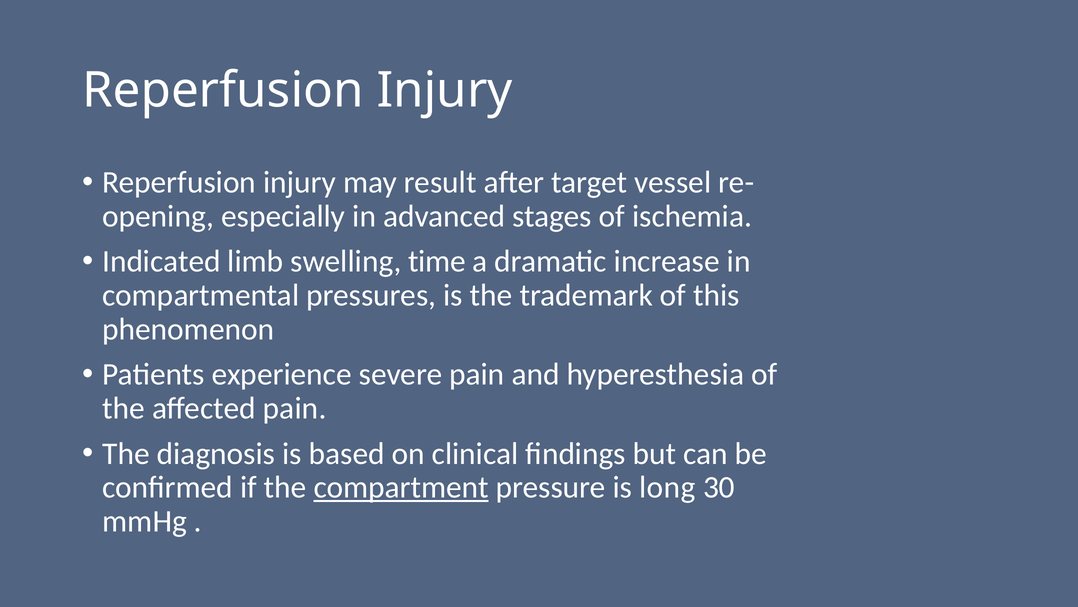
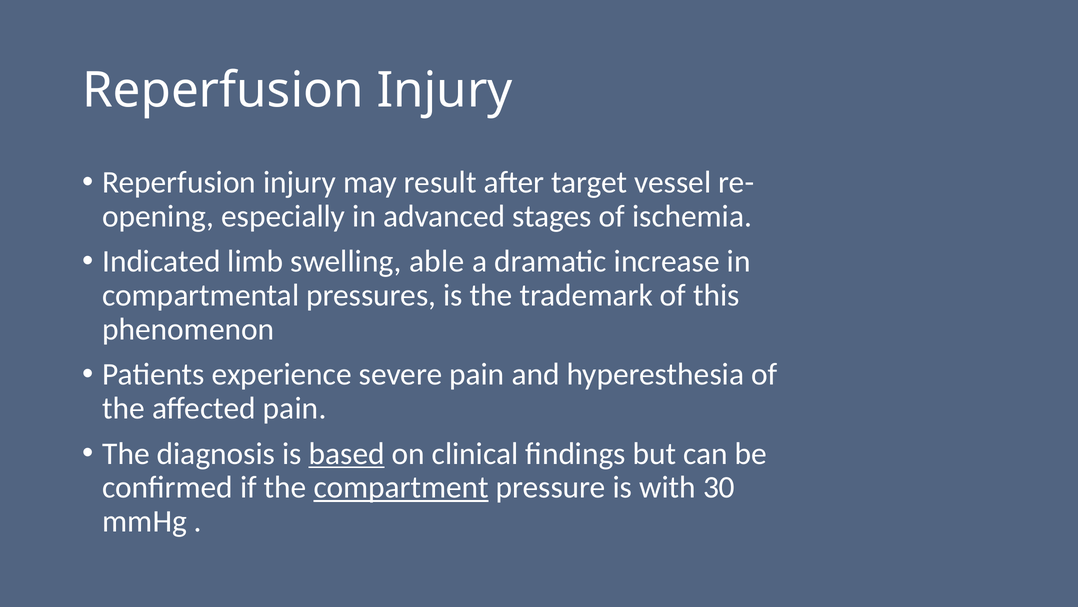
time: time -> able (437, 261)
based underline: none -> present (347, 453)
long: long -> with (667, 487)
